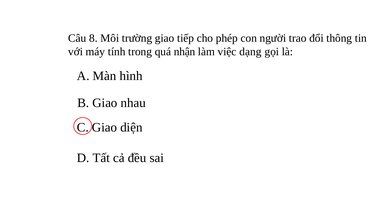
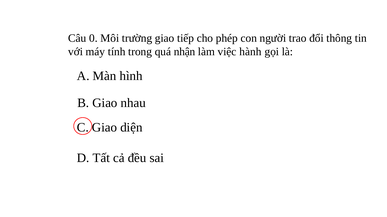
8: 8 -> 0 (93, 38)
dạng: dạng -> hành (250, 52)
